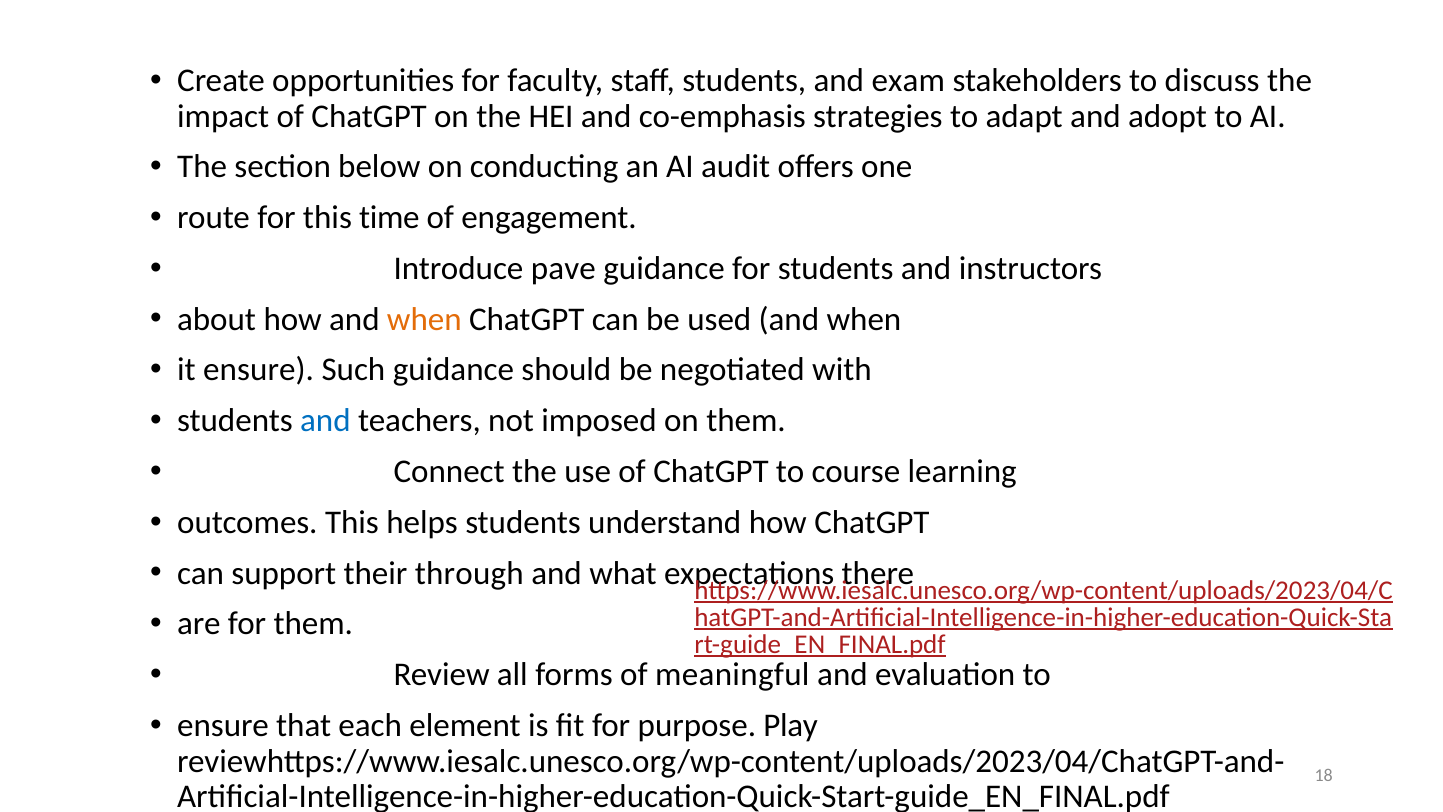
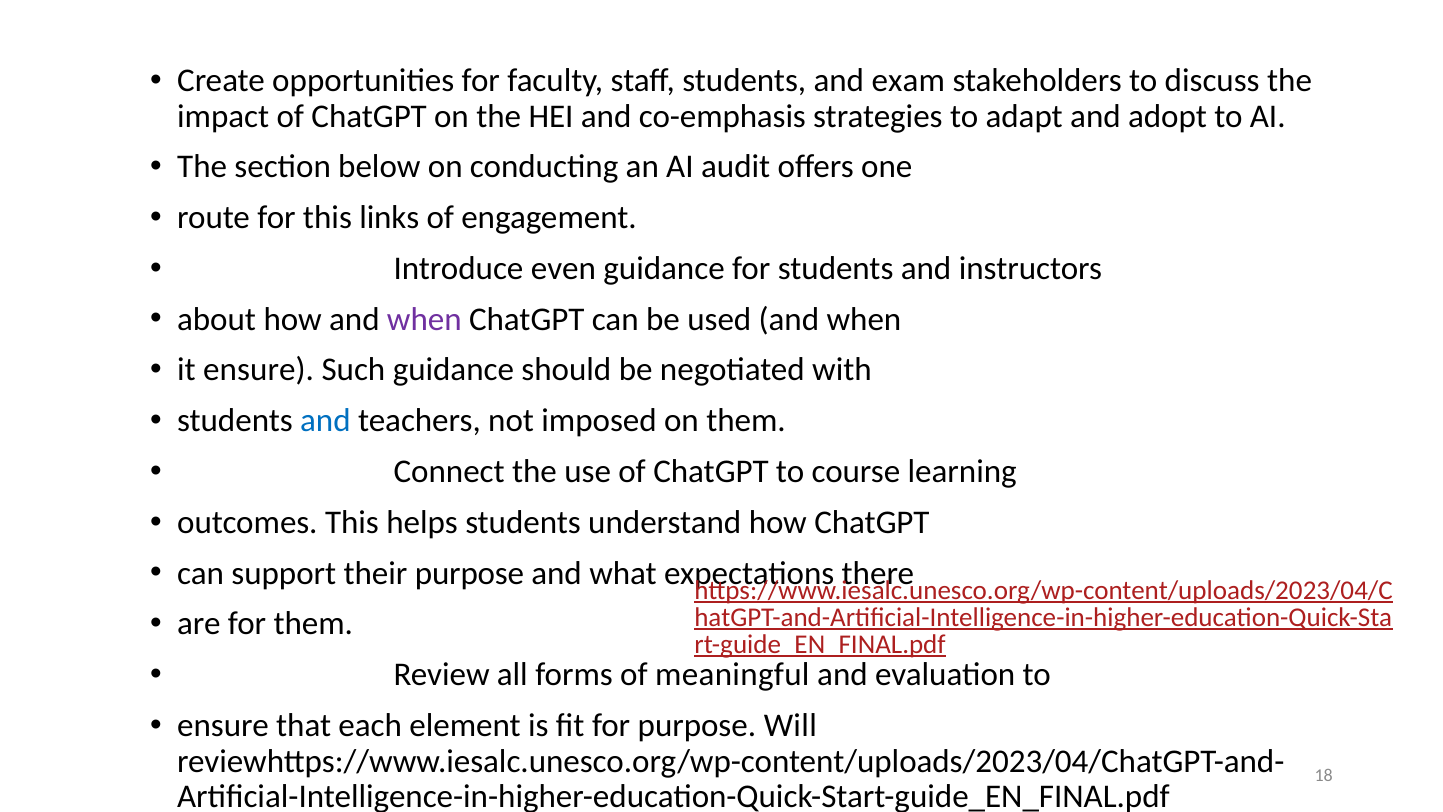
time: time -> links (389, 218)
pave: pave -> even (563, 268)
when colour: orange -> purple (424, 319)
their through: through -> purpose (469, 573)
Play: Play -> Will (790, 725)
